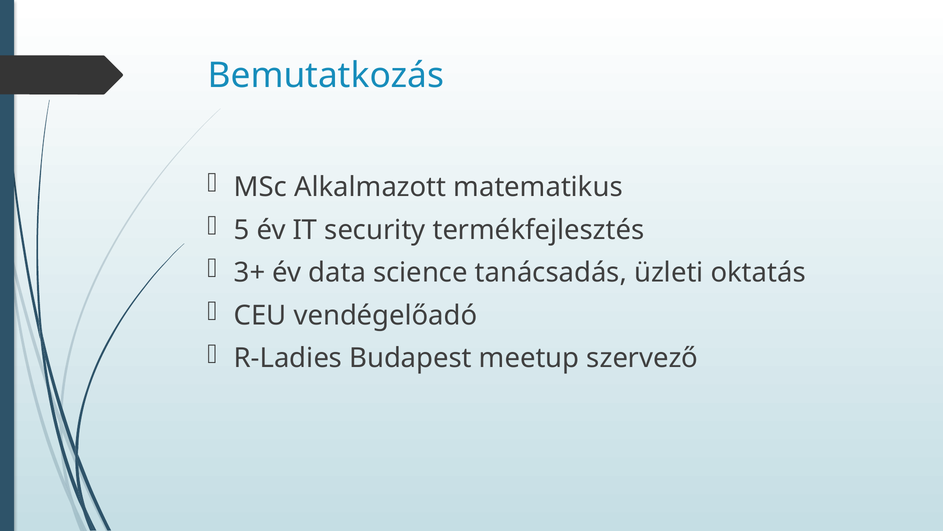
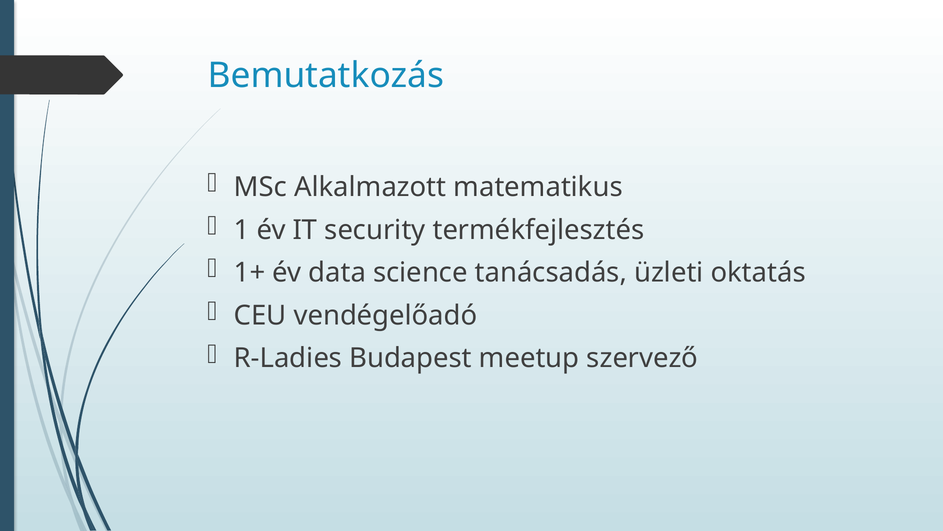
5: 5 -> 1 (242, 230)
3+: 3+ -> 1+ (250, 272)
